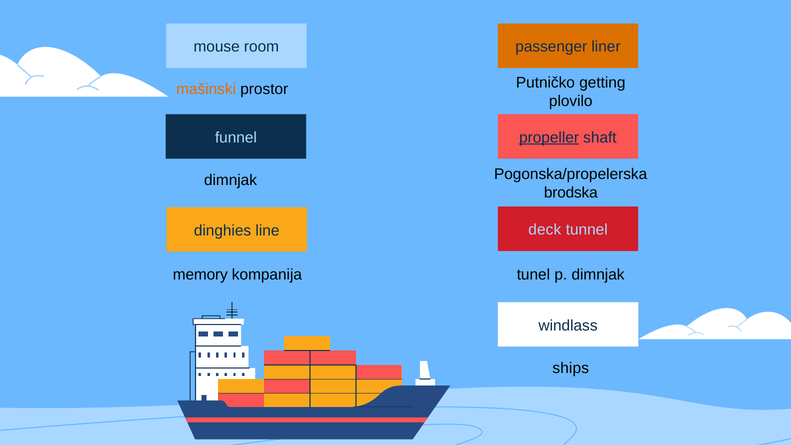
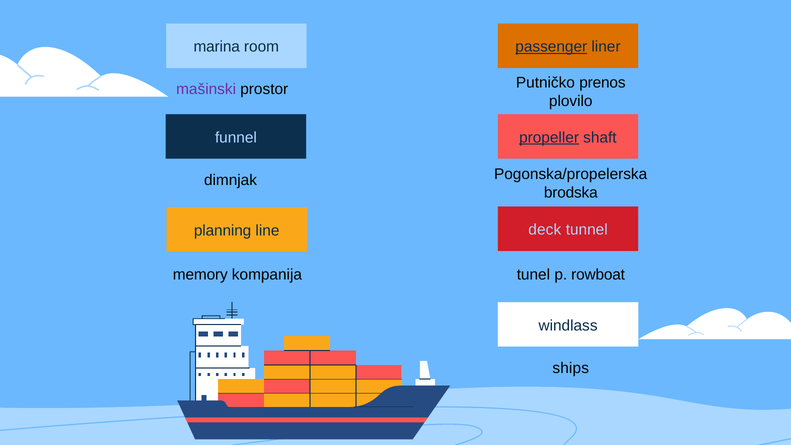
mouse: mouse -> marina (217, 47)
passenger underline: none -> present (551, 47)
getting: getting -> prenos (602, 83)
mašinski colour: orange -> purple (206, 89)
dinghies: dinghies -> planning (223, 230)
p dimnjak: dimnjak -> rowboat (598, 275)
